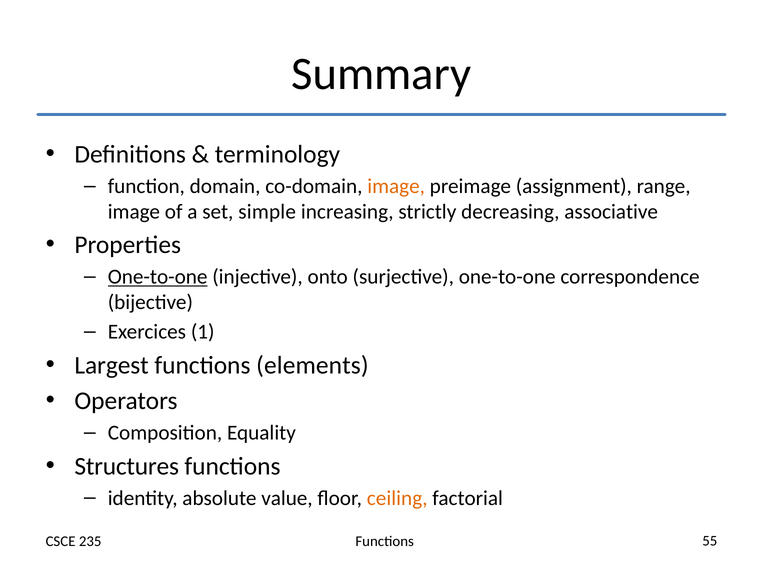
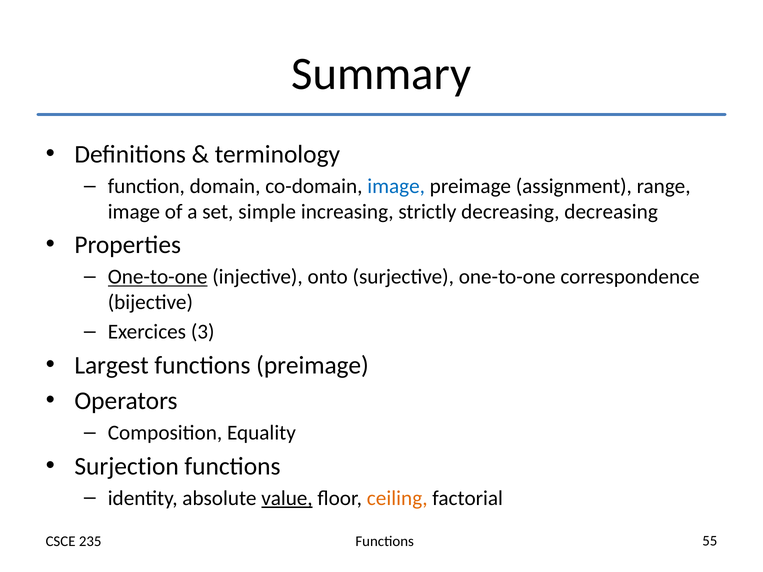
image colour: orange -> blue (396, 186)
decreasing associative: associative -> decreasing (611, 212)
1: 1 -> 3 (203, 332)
functions elements: elements -> preimage (313, 366)
Structures: Structures -> Surjection (127, 466)
value underline: none -> present (287, 498)
